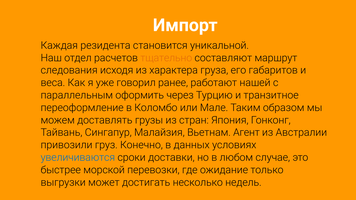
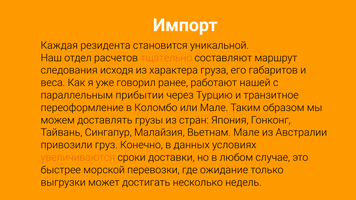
оформить: оформить -> прибытии (140, 95)
Вьетнам Агент: Агент -> Мале (246, 133)
увеличиваются colour: blue -> orange (78, 158)
